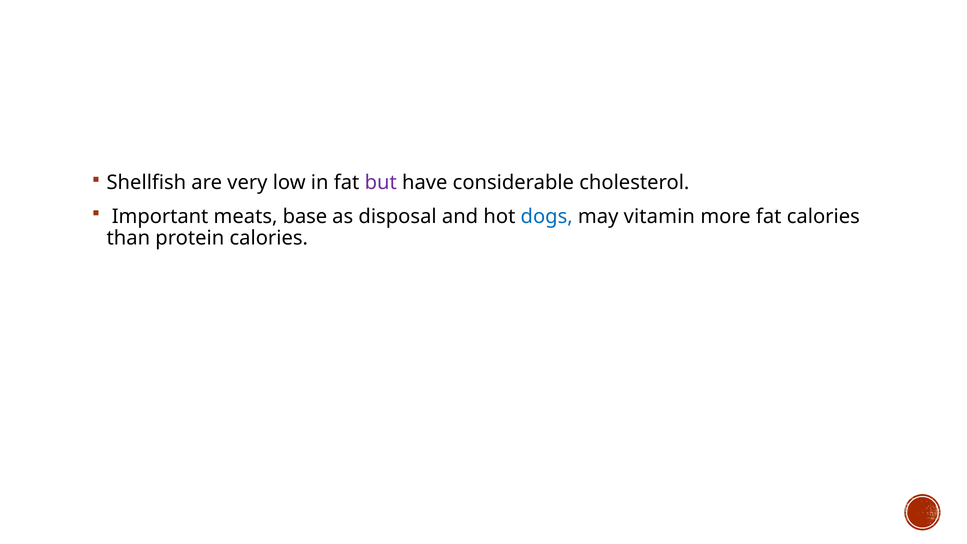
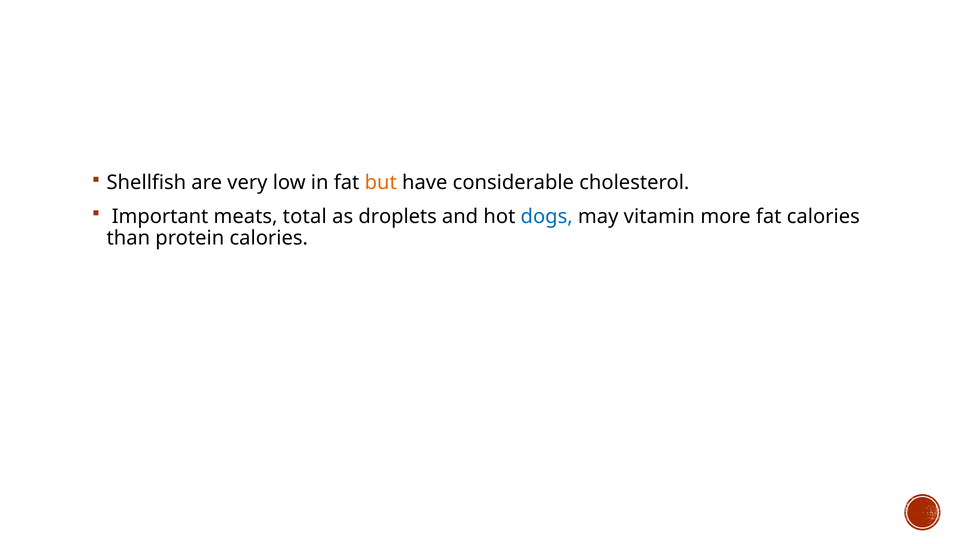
but colour: purple -> orange (381, 183)
base: base -> total (305, 216)
disposal: disposal -> droplets (398, 216)
